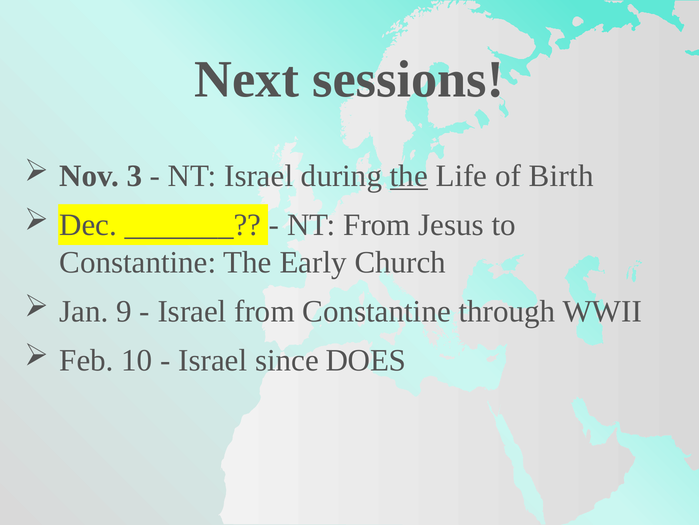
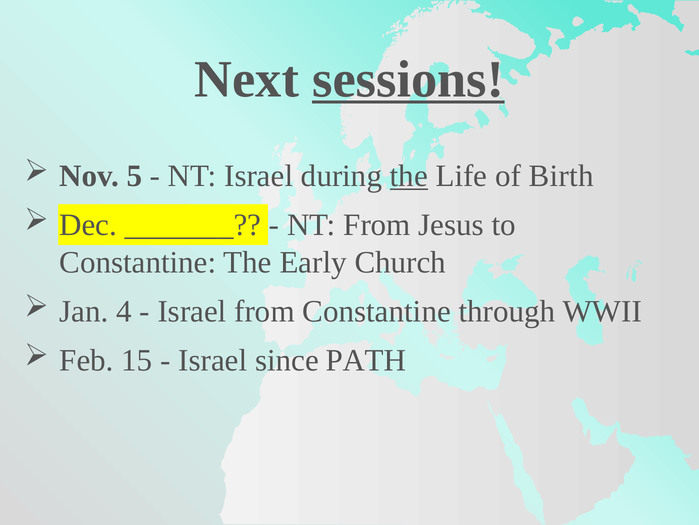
sessions underline: none -> present (408, 79)
3: 3 -> 5 (134, 176)
9: 9 -> 4 (124, 311)
10: 10 -> 15 (137, 360)
DOES: DOES -> PATH (366, 360)
